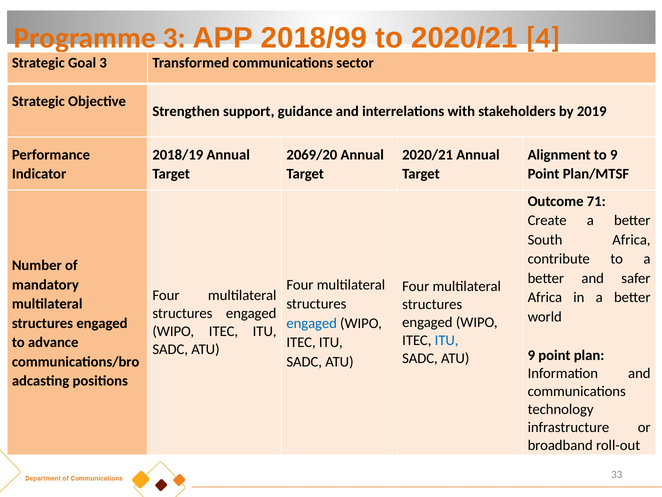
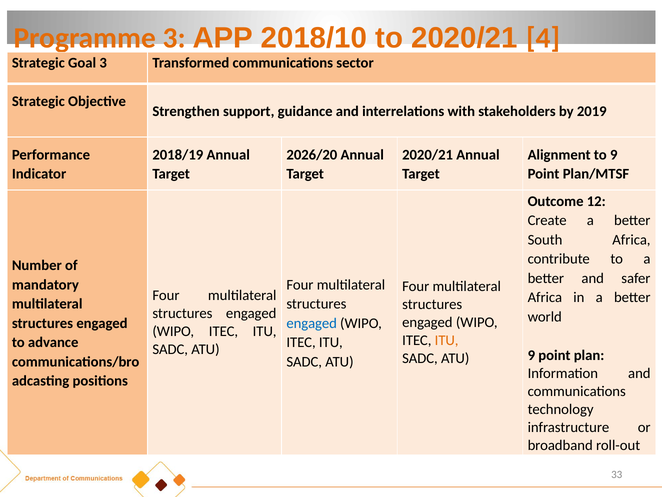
2018/99: 2018/99 -> 2018/10 (314, 38)
2069/20: 2069/20 -> 2026/20 (312, 154)
71: 71 -> 12 (596, 201)
ITU colour: blue -> orange (447, 340)
